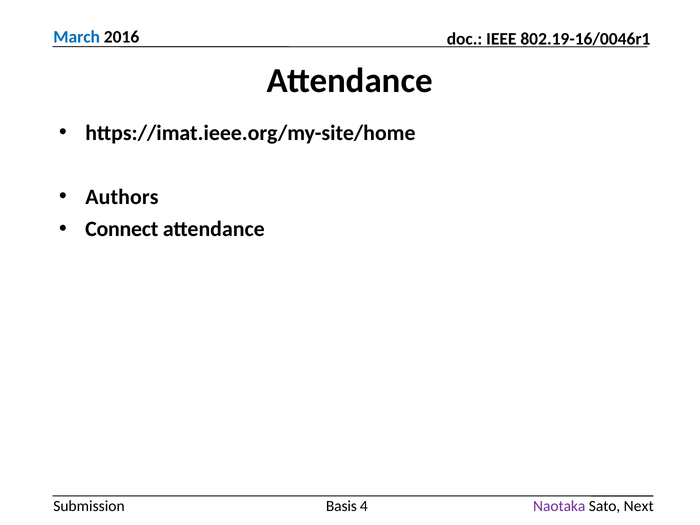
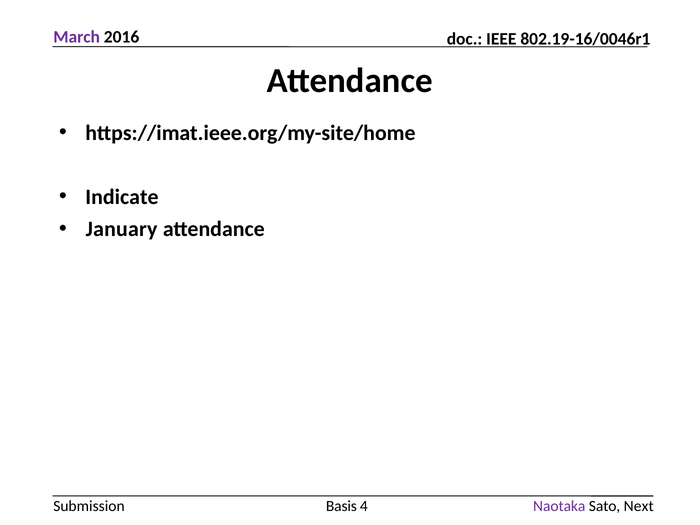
March colour: blue -> purple (77, 37)
Authors: Authors -> Indicate (122, 197)
Connect: Connect -> January (122, 229)
